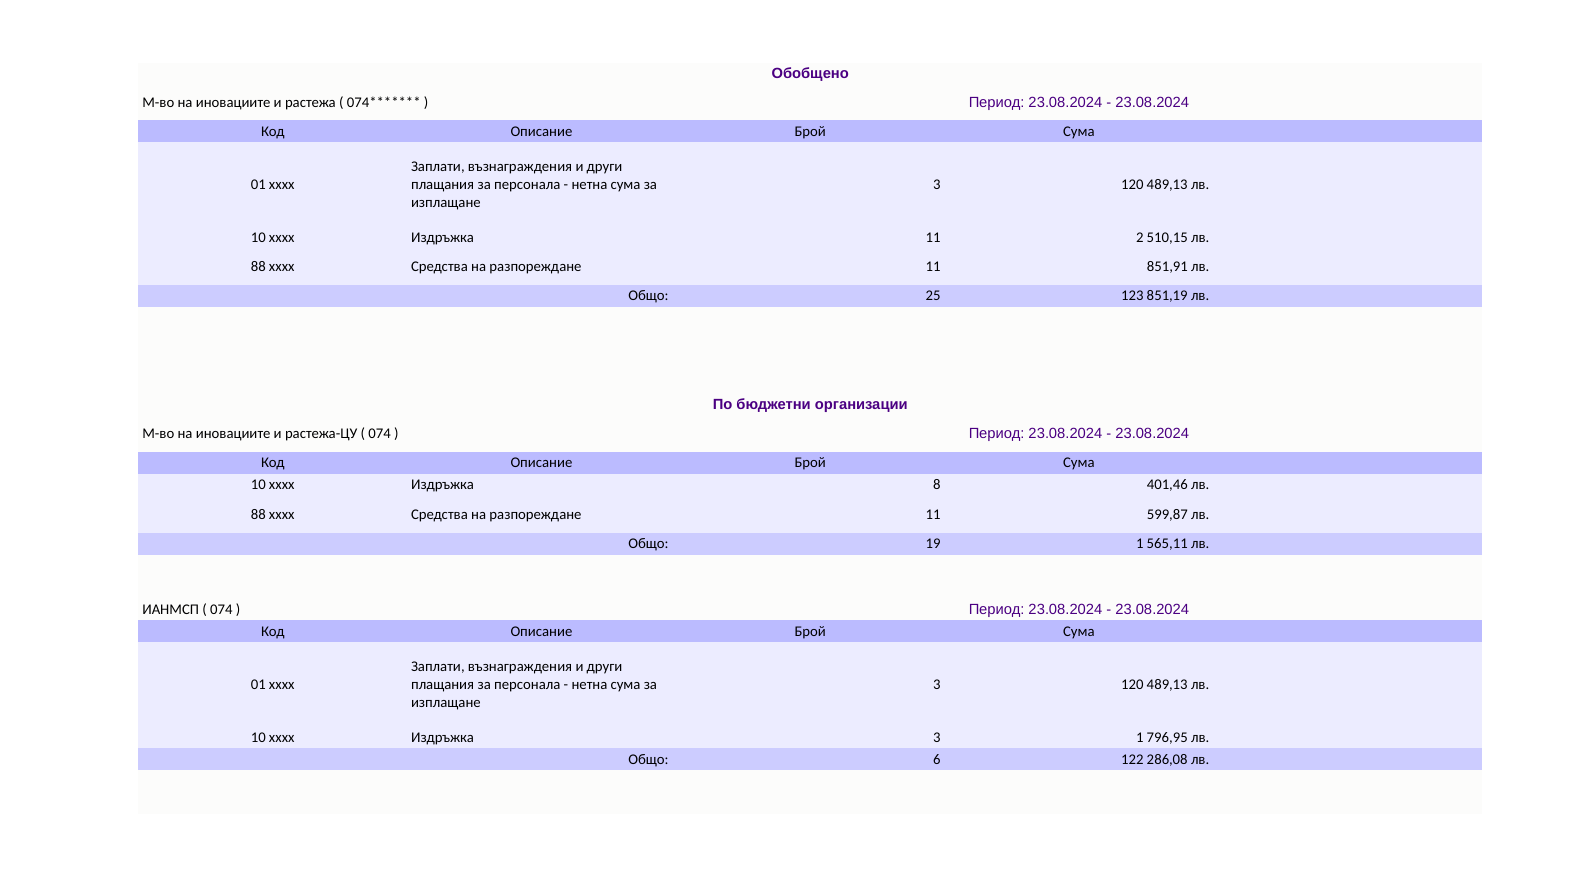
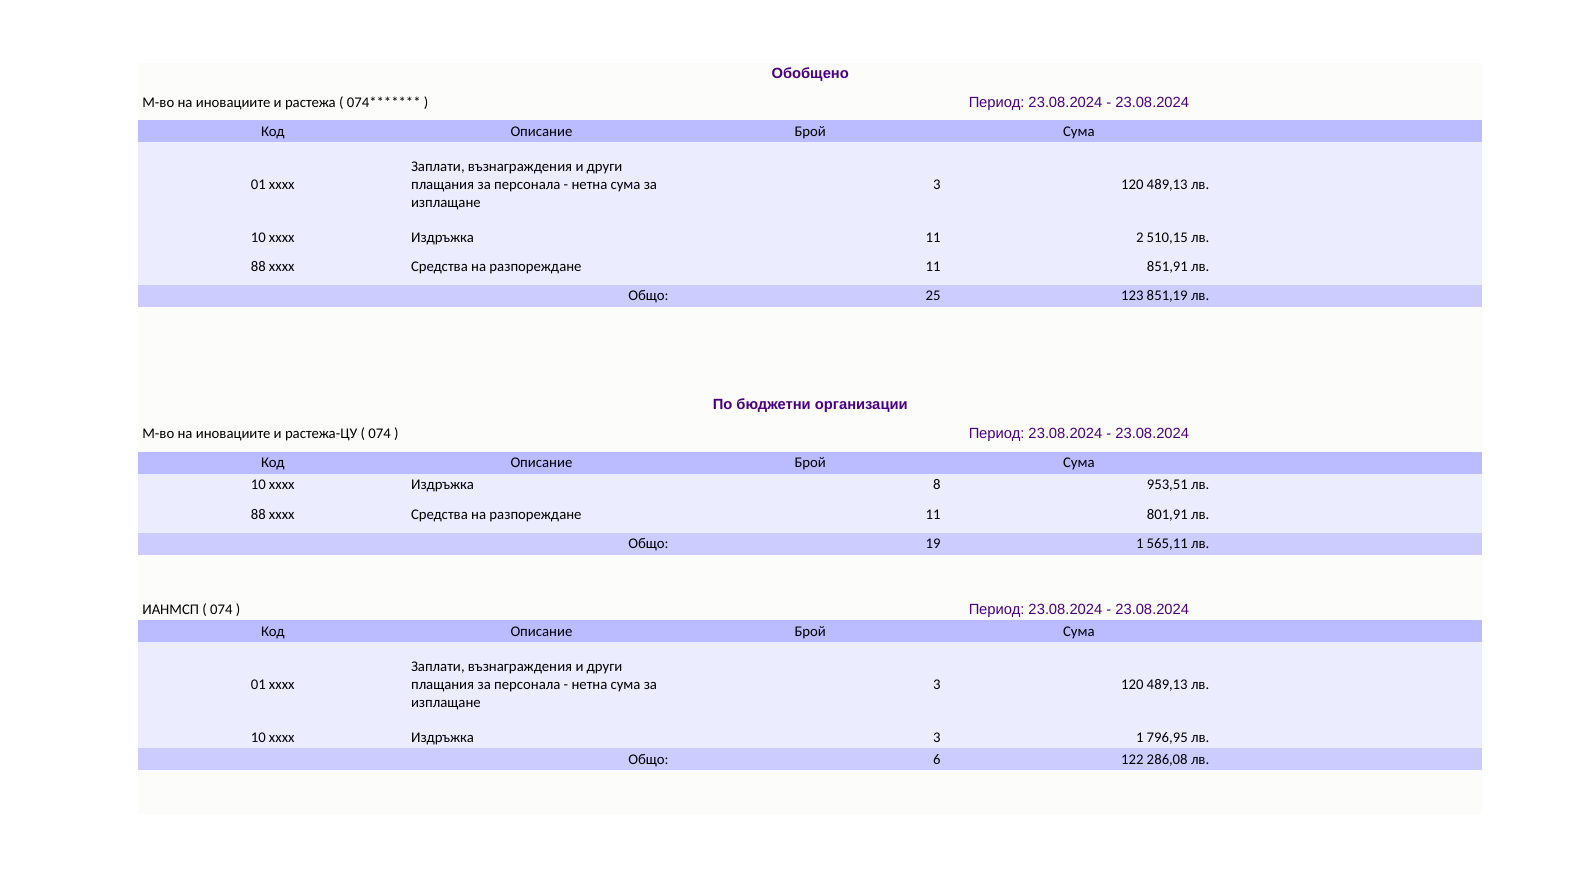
401,46: 401,46 -> 953,51 (1167, 485)
599,87: 599,87 -> 801,91 (1167, 514)
